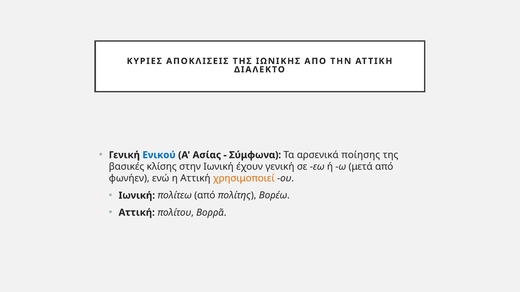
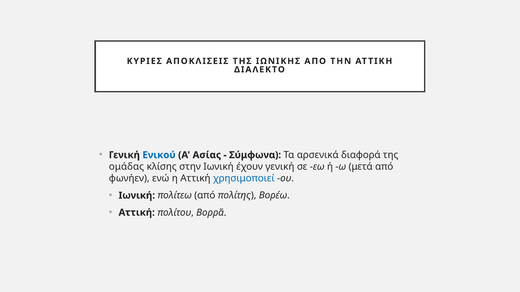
ποίησης: ποίησης -> διαφορά (361, 155)
βασικές: βασικές -> ομάδας (126, 167)
χρησιμοποιεί colour: orange -> blue (244, 179)
